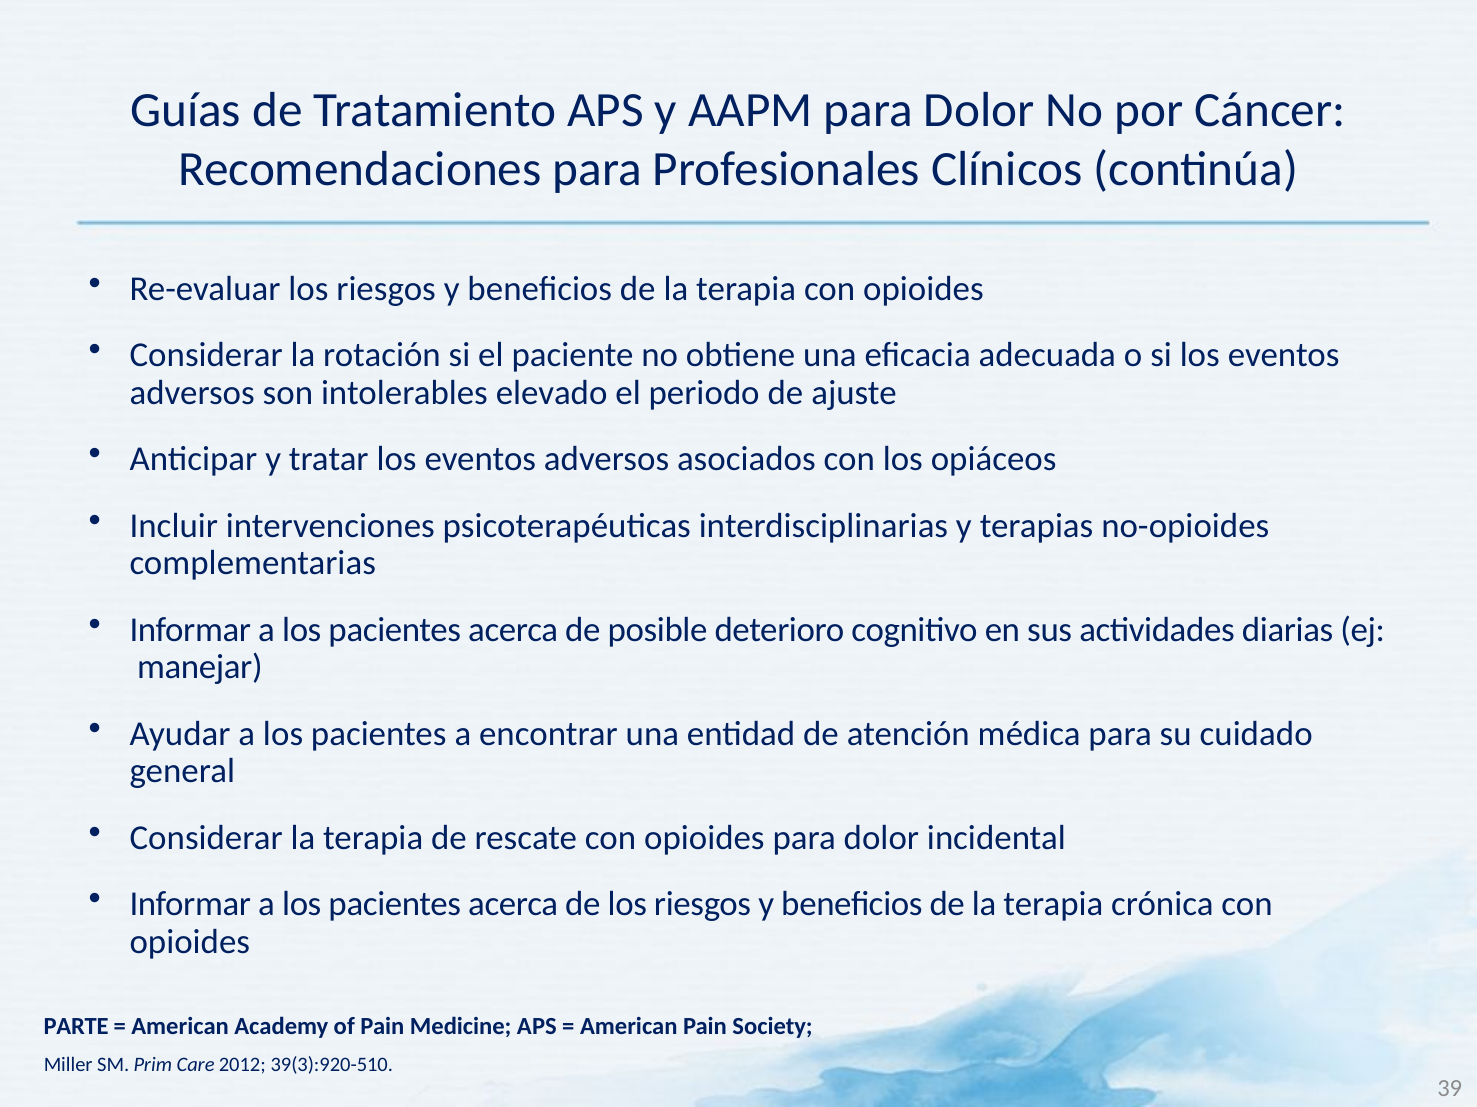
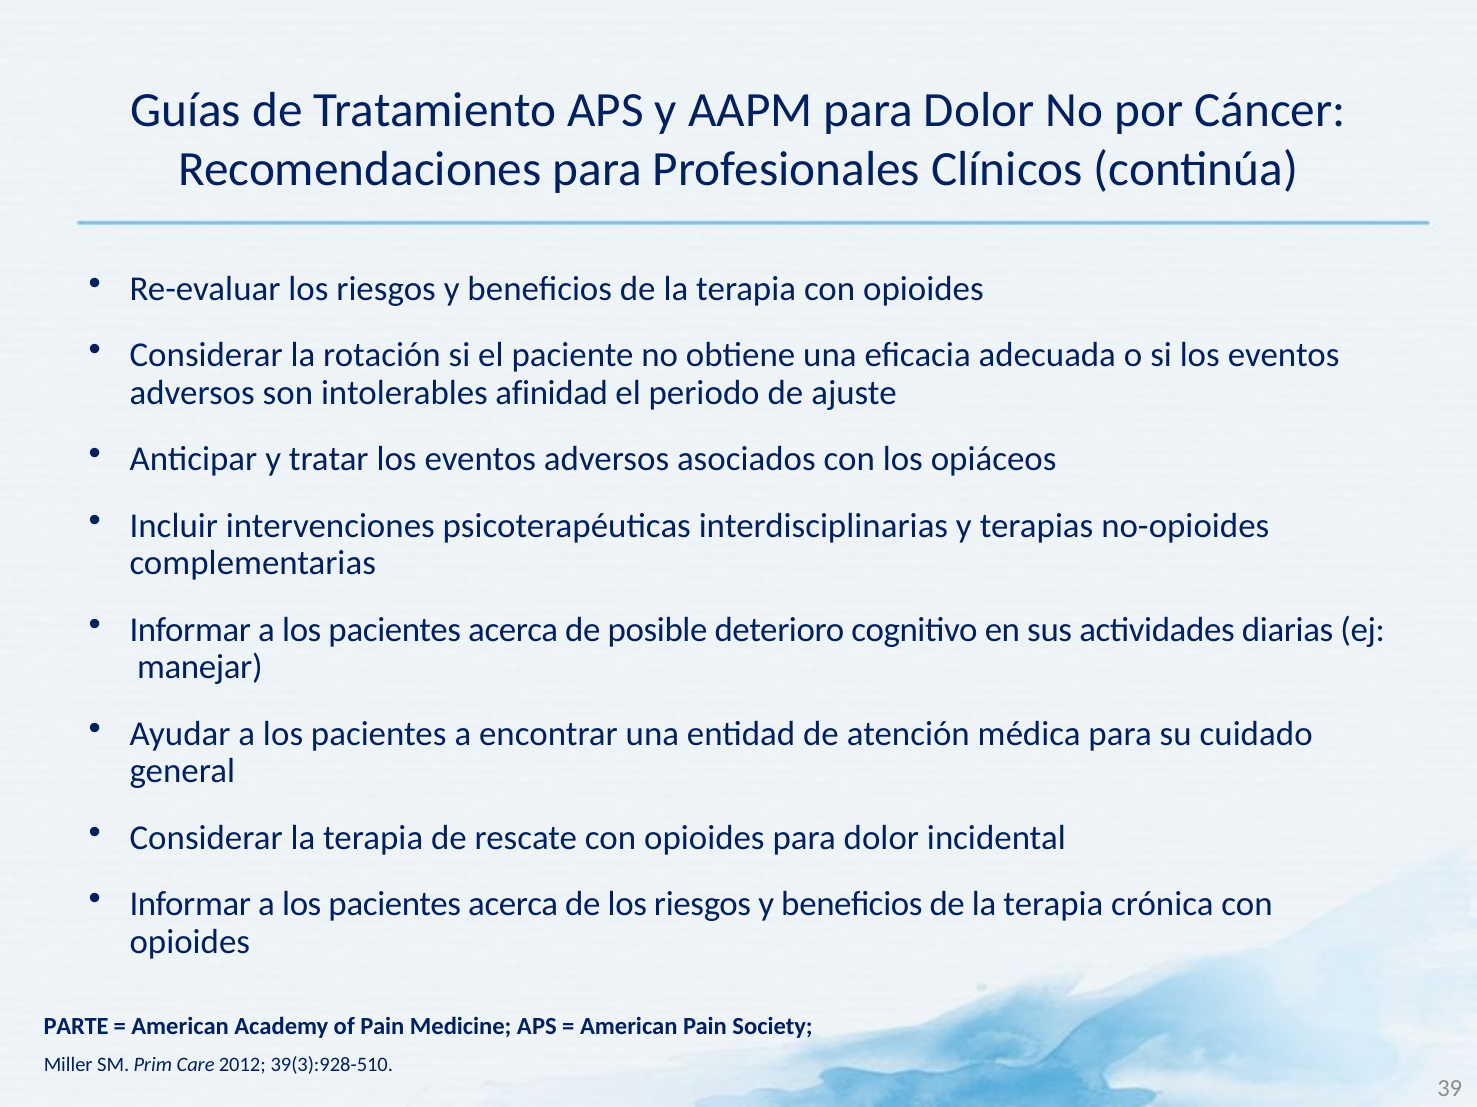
elevado: elevado -> afinidad (552, 393)
39(3):920-510: 39(3):920-510 -> 39(3):928-510 (332, 1066)
